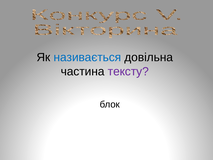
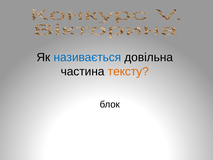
тексту colour: purple -> orange (128, 71)
